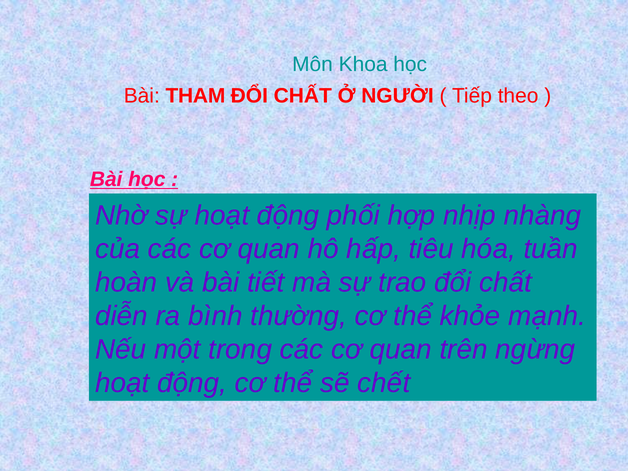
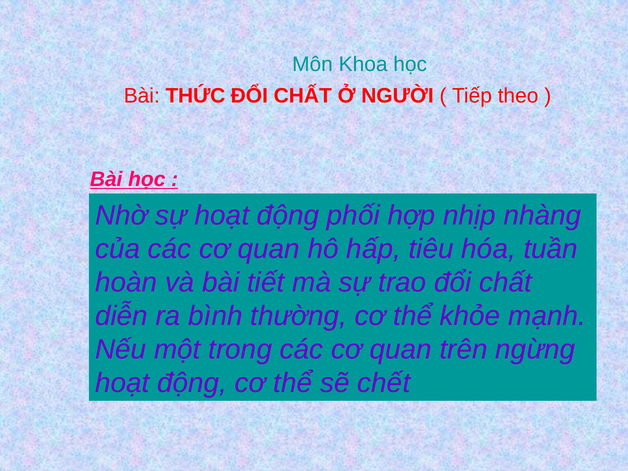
THAM: THAM -> THỨC (195, 96)
